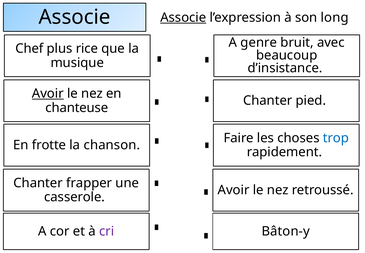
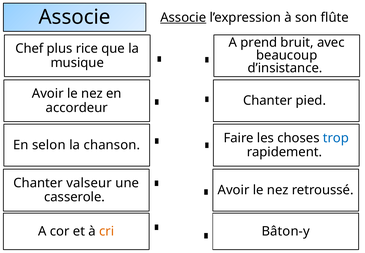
long: long -> flûte (335, 17)
genre: genre -> prend (259, 42)
Avoir underline: present -> none (48, 93)
chanteuse: chanteuse -> accordeur (77, 108)
frotte: frotte -> selon (49, 145)
frapper: frapper -> valseur (89, 183)
cri colour: purple -> orange (107, 231)
